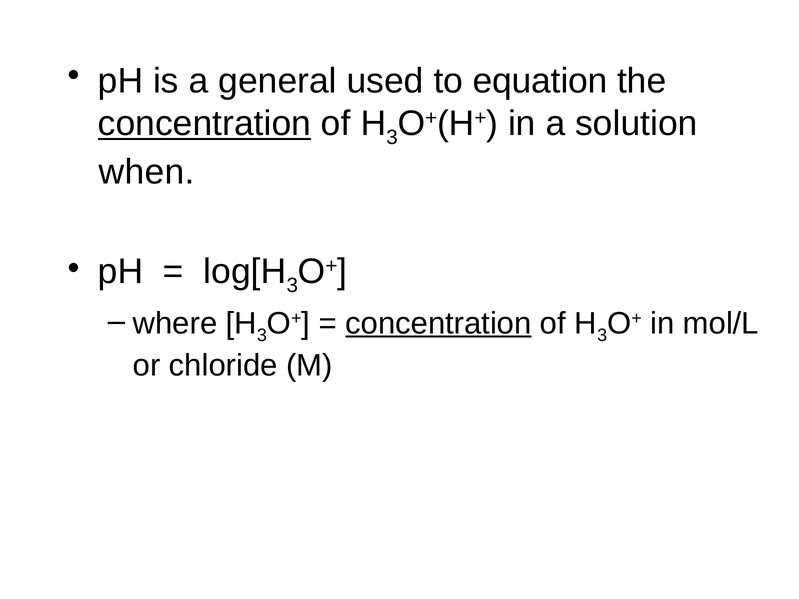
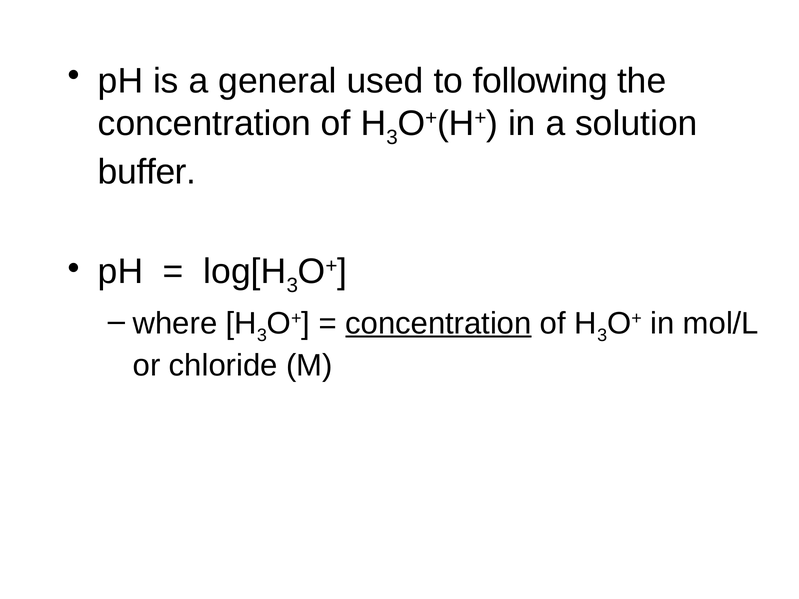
equation: equation -> following (540, 81)
concentration underline: present -> none (204, 124)
when: when -> buffer (147, 172)
